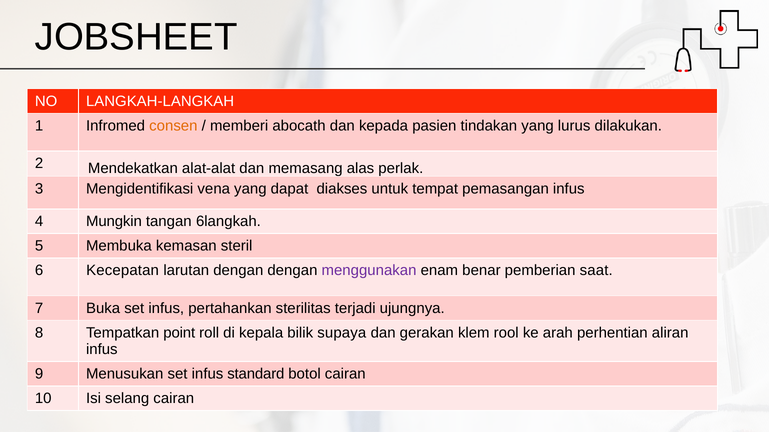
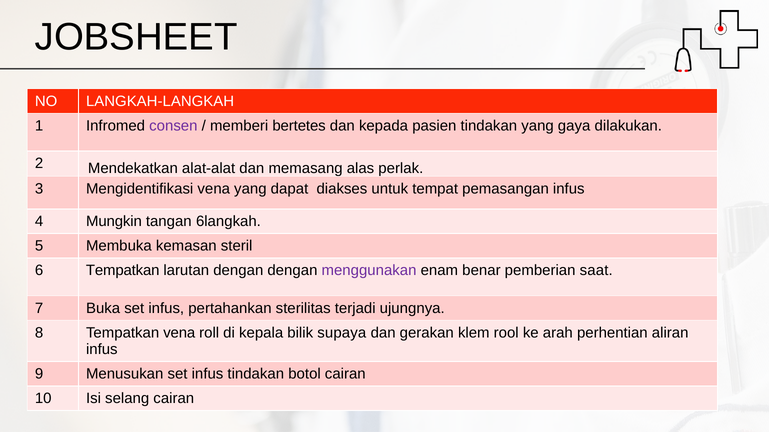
consen colour: orange -> purple (173, 126)
abocath: abocath -> bertetes (299, 126)
lurus: lurus -> gaya (574, 126)
6 Kecepatan: Kecepatan -> Tempatkan (123, 271)
Tempatkan point: point -> vena (179, 333)
infus standard: standard -> tindakan (256, 375)
